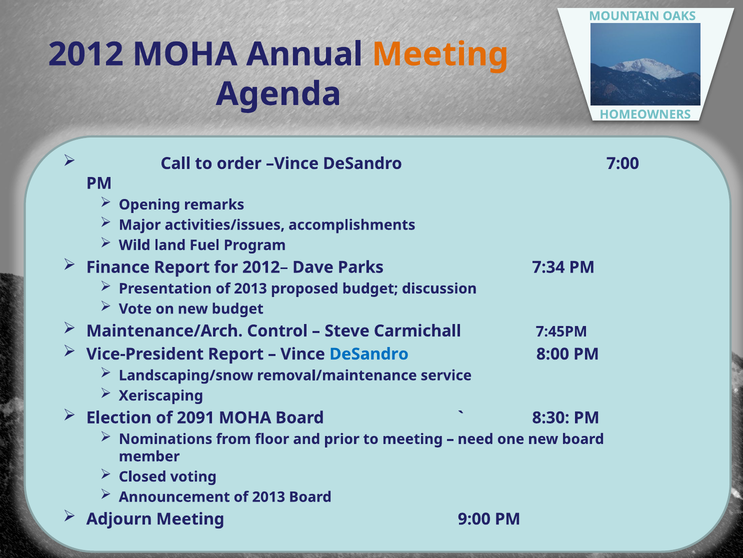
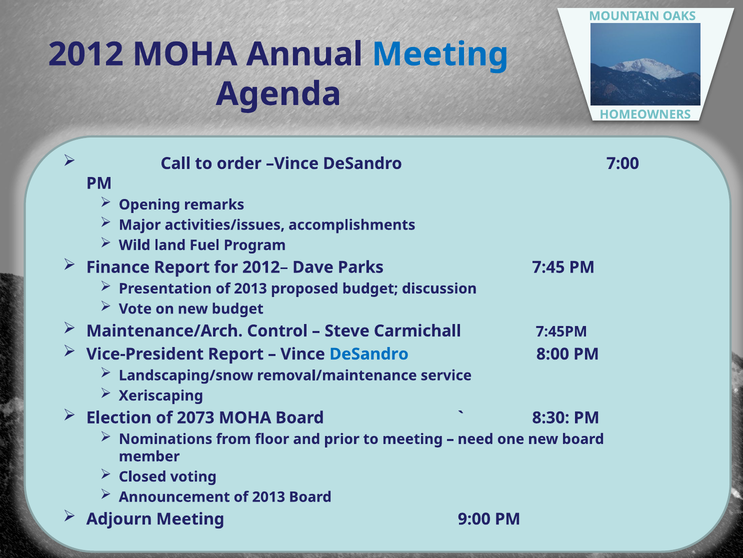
Meeting colour: orange -> blue (440, 54)
7:34: 7:34 -> 7:45 (548, 267)
2091: 2091 -> 2073 (196, 417)
